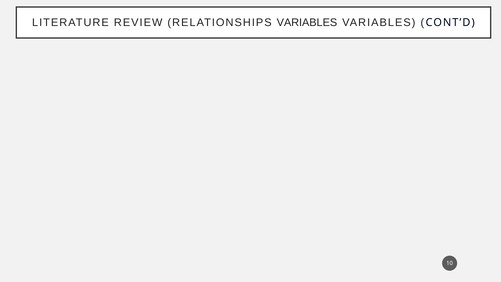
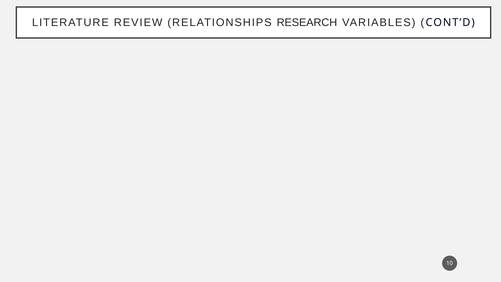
RELATIONSHIPS VARIABLES: VARIABLES -> RESEARCH (307, 22)
